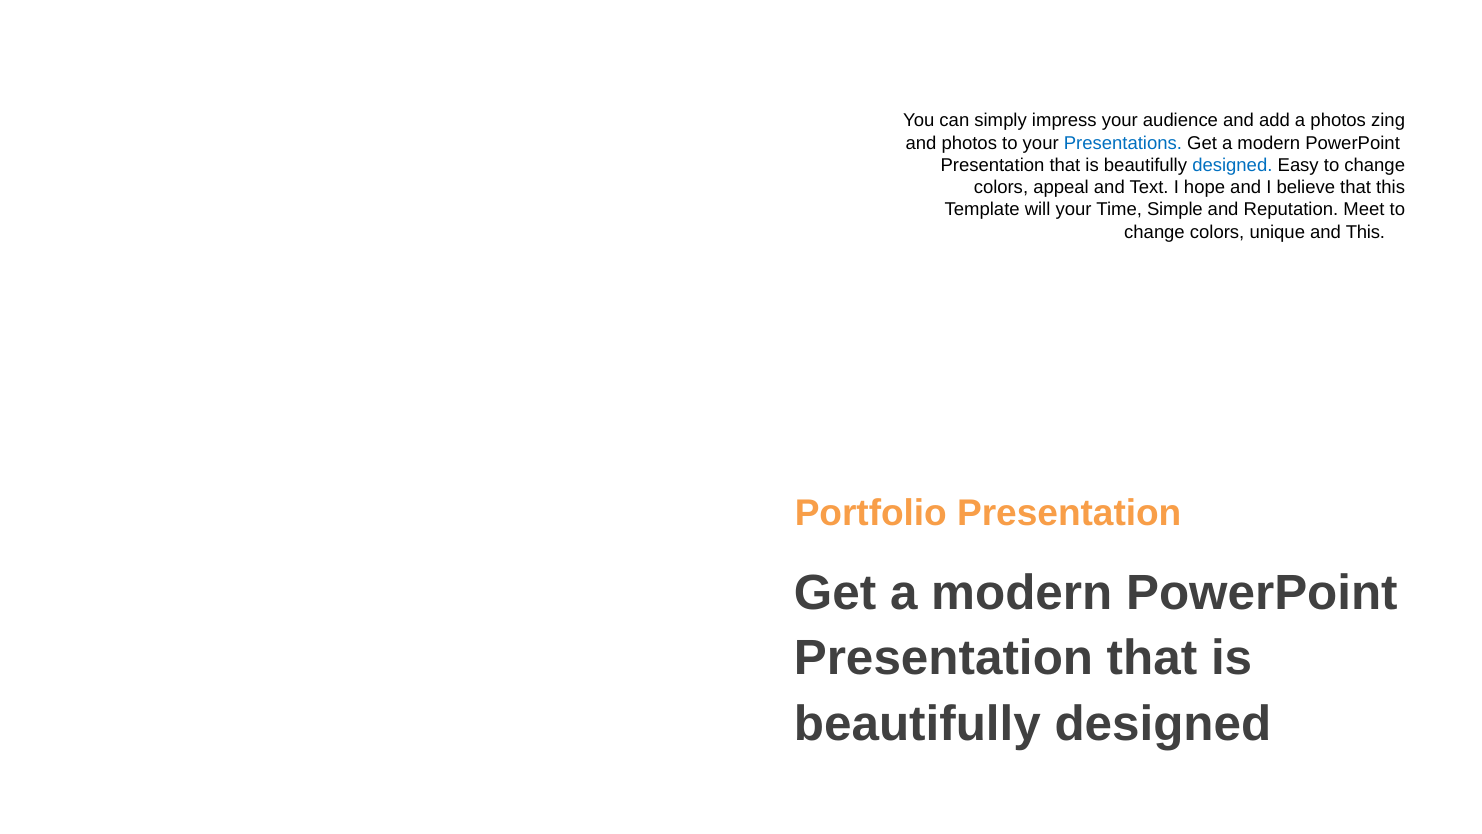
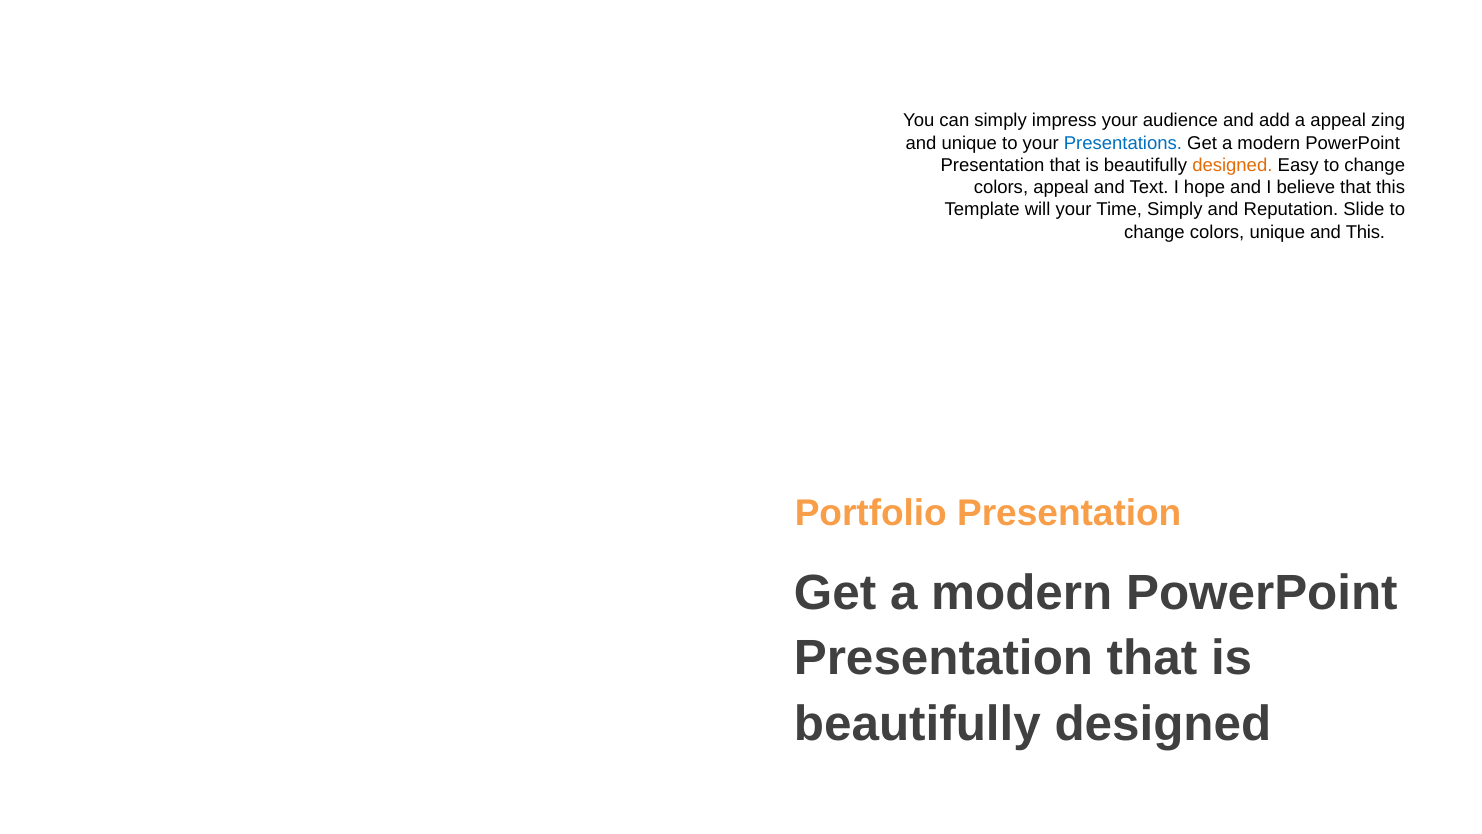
a photos: photos -> appeal (1338, 121)
and photos: photos -> unique (969, 143)
designed colour: blue -> orange (1232, 165)
Time Simple: Simple -> Simply (1175, 210)
Meet: Meet -> Slide (1364, 210)
